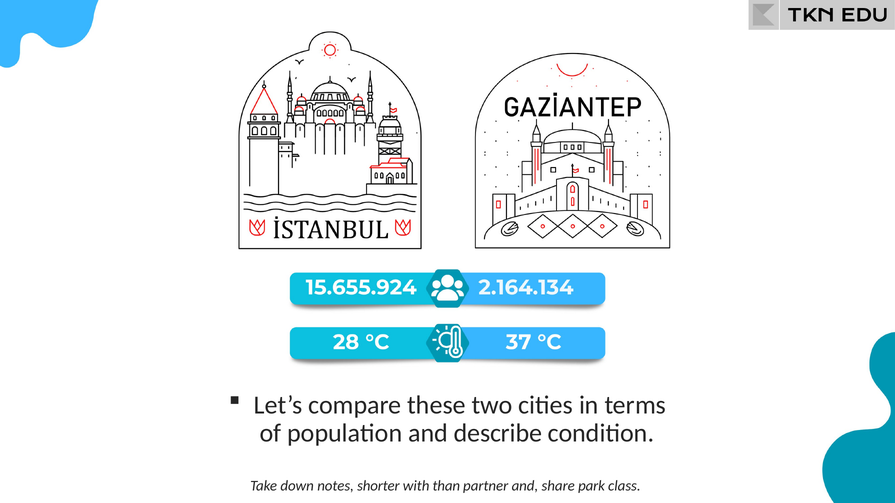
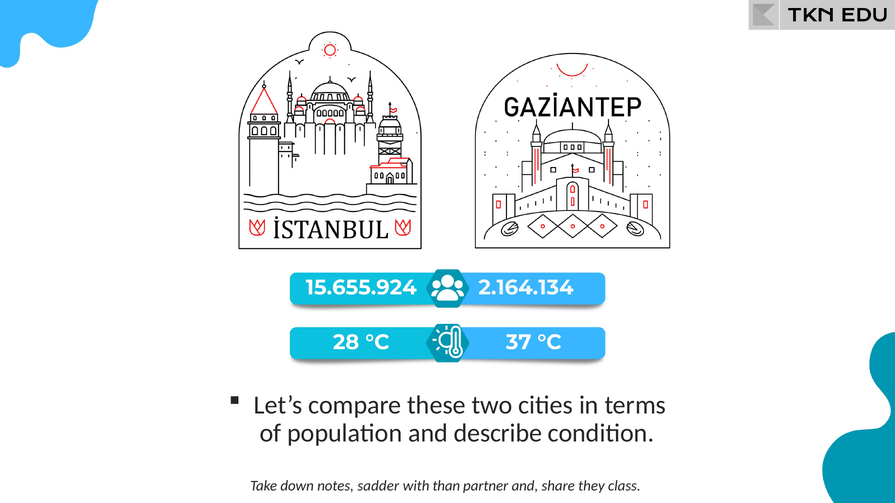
shorter: shorter -> sadder (378, 486)
park: park -> they (591, 486)
